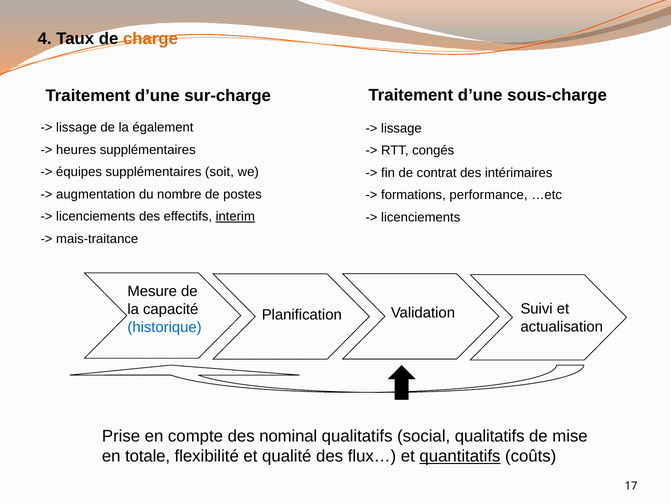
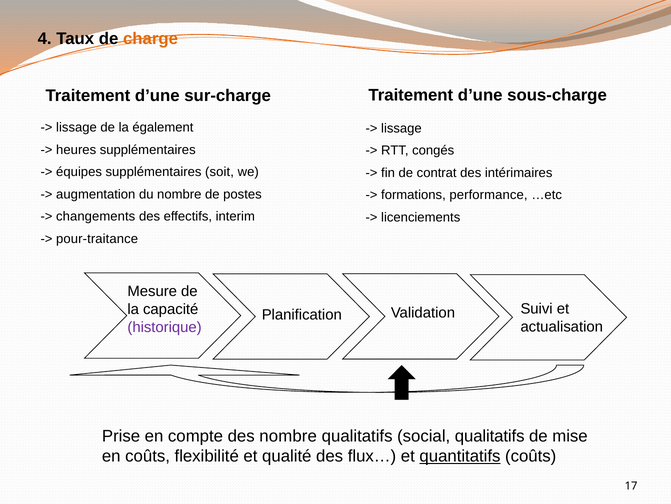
licenciements: licenciements -> changements (96, 216)
interim underline: present -> none (235, 216)
mais-traitance: mais-traitance -> pour-traitance (97, 238)
historique colour: blue -> purple (165, 327)
des nominal: nominal -> nombre (288, 435)
en totale: totale -> coûts (148, 455)
